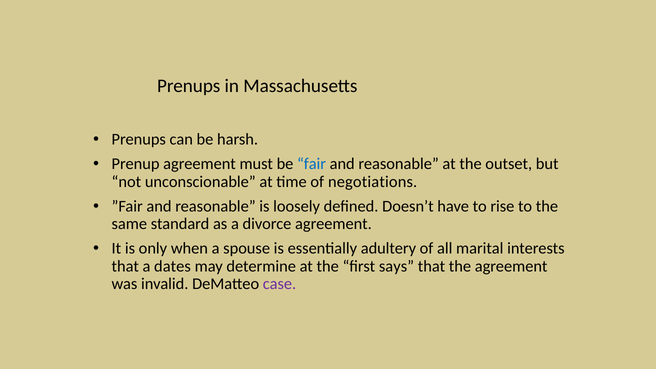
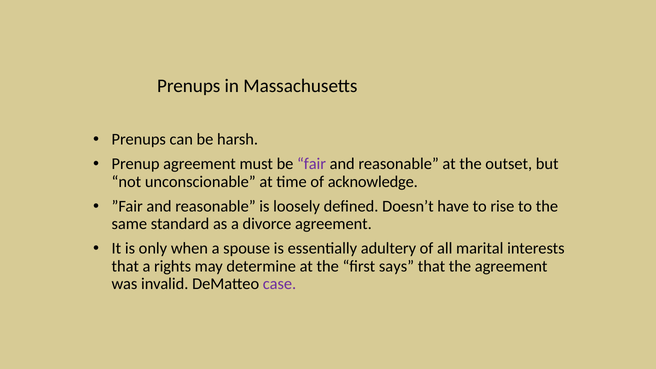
fair colour: blue -> purple (312, 164)
negotiations: negotiations -> acknowledge (373, 182)
dates: dates -> rights (173, 266)
